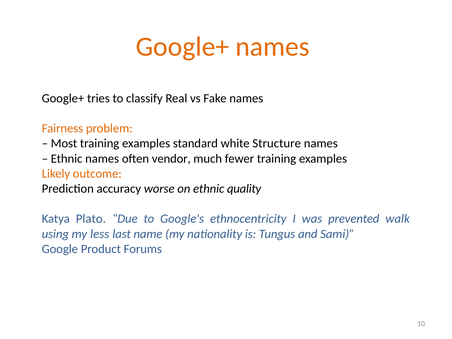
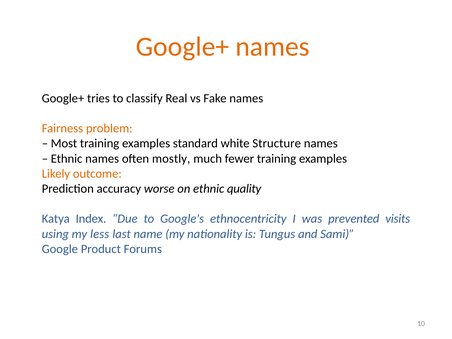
vendor: vendor -> mostly (171, 159)
Plato: Plato -> Index (91, 219)
walk: walk -> visits (398, 219)
